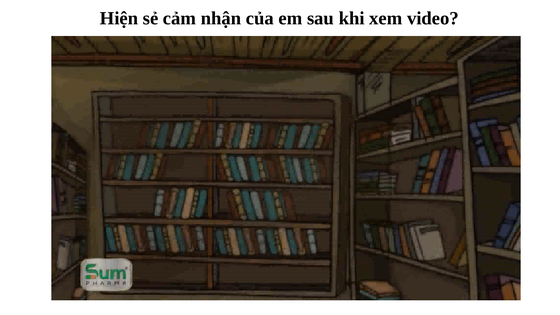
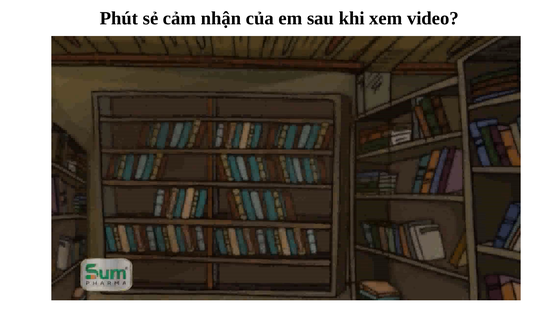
Hiện: Hiện -> Phút (119, 18)
